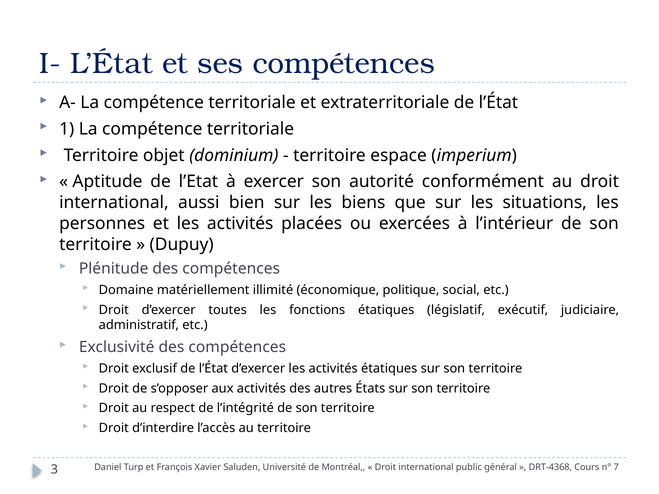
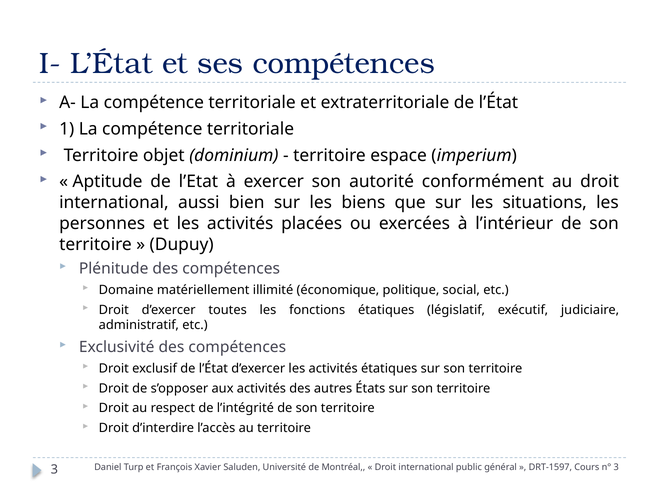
DRT-4368: DRT-4368 -> DRT-1597 (550, 467)
n° 7: 7 -> 3 (616, 467)
